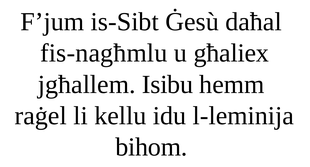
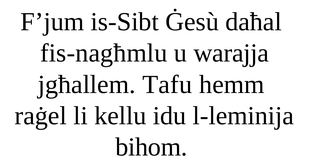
għaliex: għaliex -> warajja (231, 53)
Isibu: Isibu -> Tafu (167, 84)
